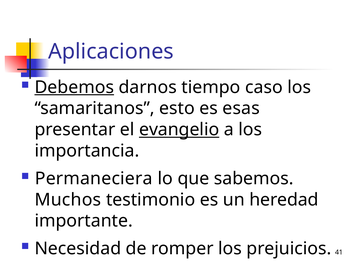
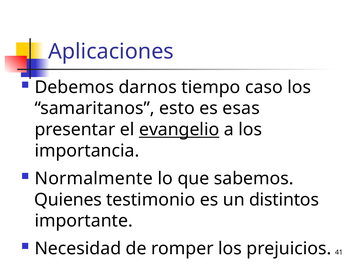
Debemos underline: present -> none (74, 87)
Permaneciera: Permaneciera -> Normalmente (94, 179)
Muchos: Muchos -> Quienes (68, 200)
heredad: heredad -> distintos (284, 200)
